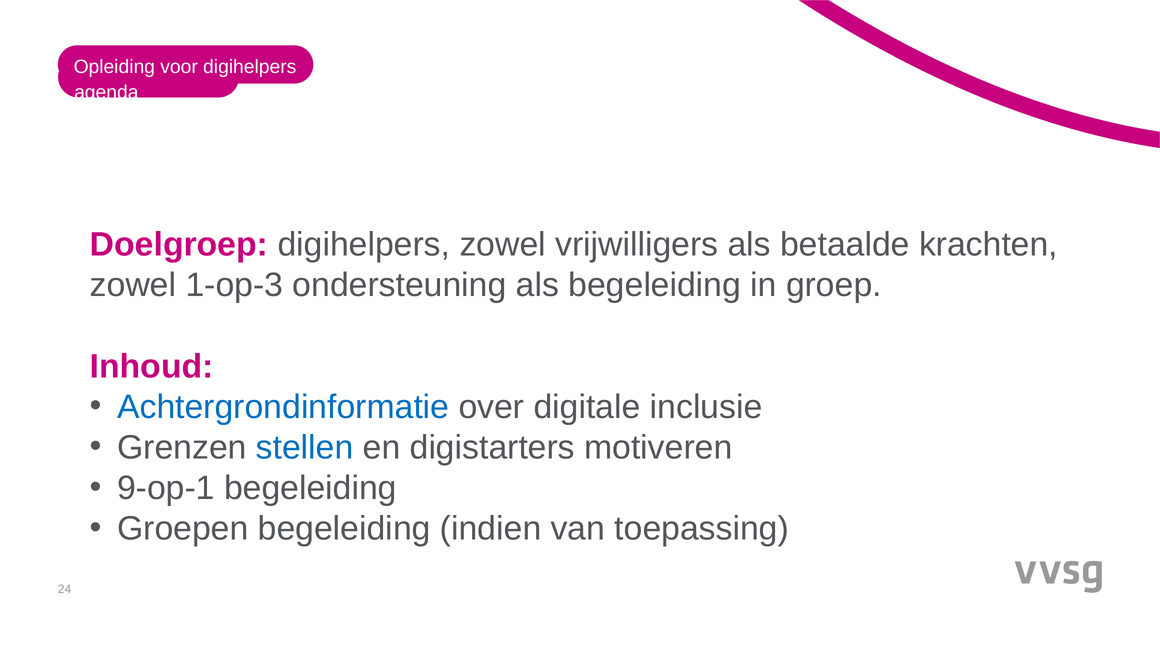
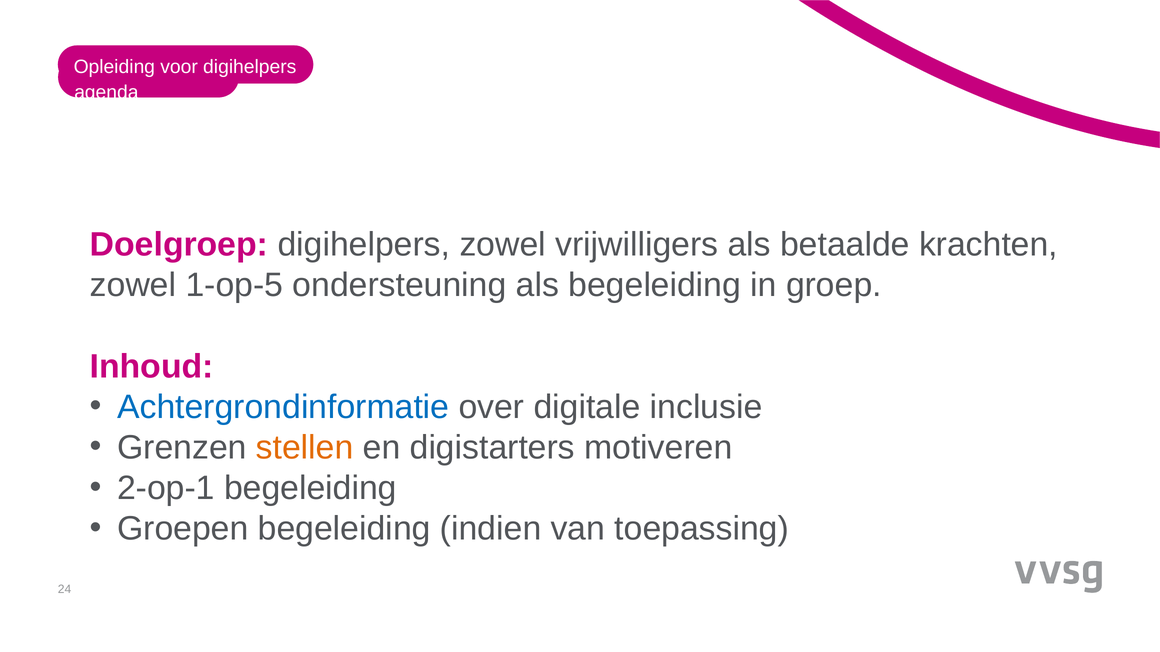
1-op-3: 1-op-3 -> 1-op-5 (234, 285)
stellen colour: blue -> orange (305, 448)
9-op-1: 9-op-1 -> 2-op-1 (166, 489)
